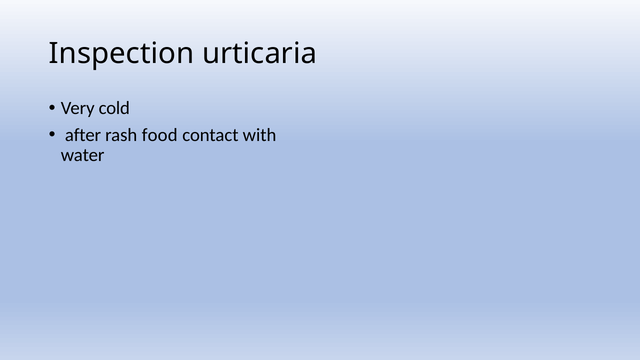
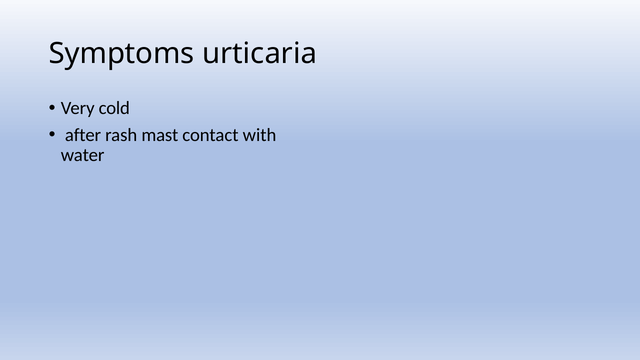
Inspection: Inspection -> Symptoms (122, 54)
food: food -> mast (160, 135)
